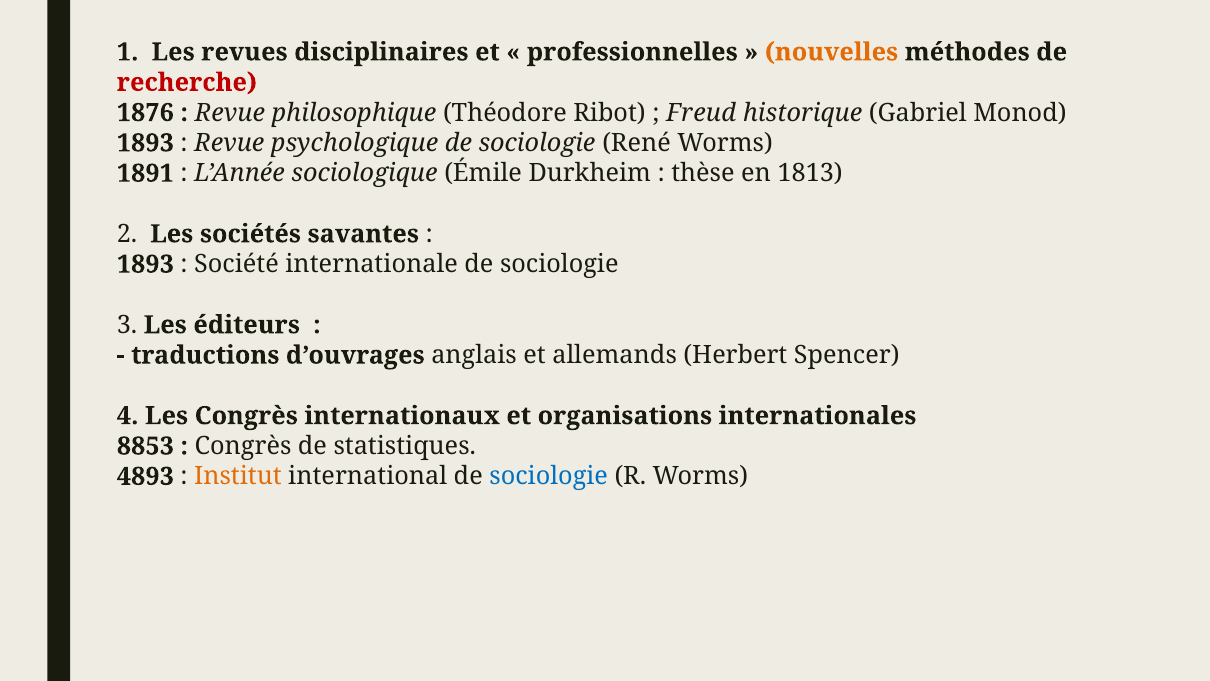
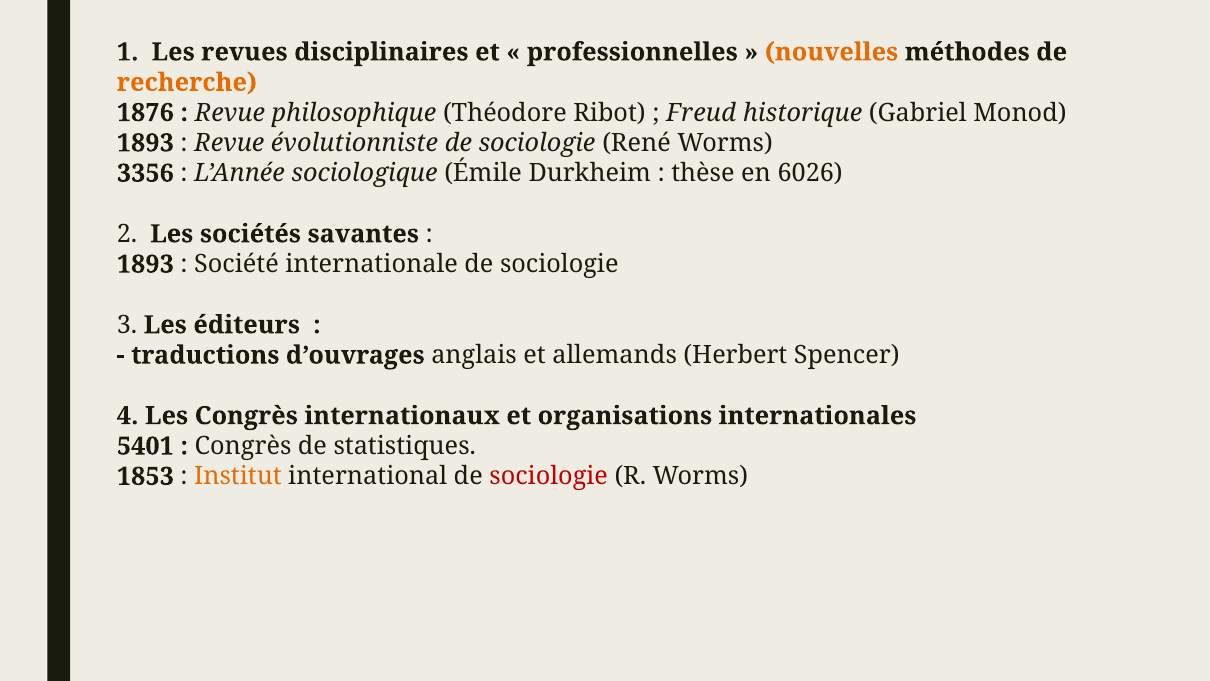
recherche colour: red -> orange (187, 82)
psychologique: psychologique -> évolutionniste (355, 143)
1891: 1891 -> 3356 (145, 173)
1813: 1813 -> 6026 (810, 173)
8853: 8853 -> 5401 (145, 446)
4893: 4893 -> 1853 (145, 476)
sociologie colour: blue -> red (549, 476)
